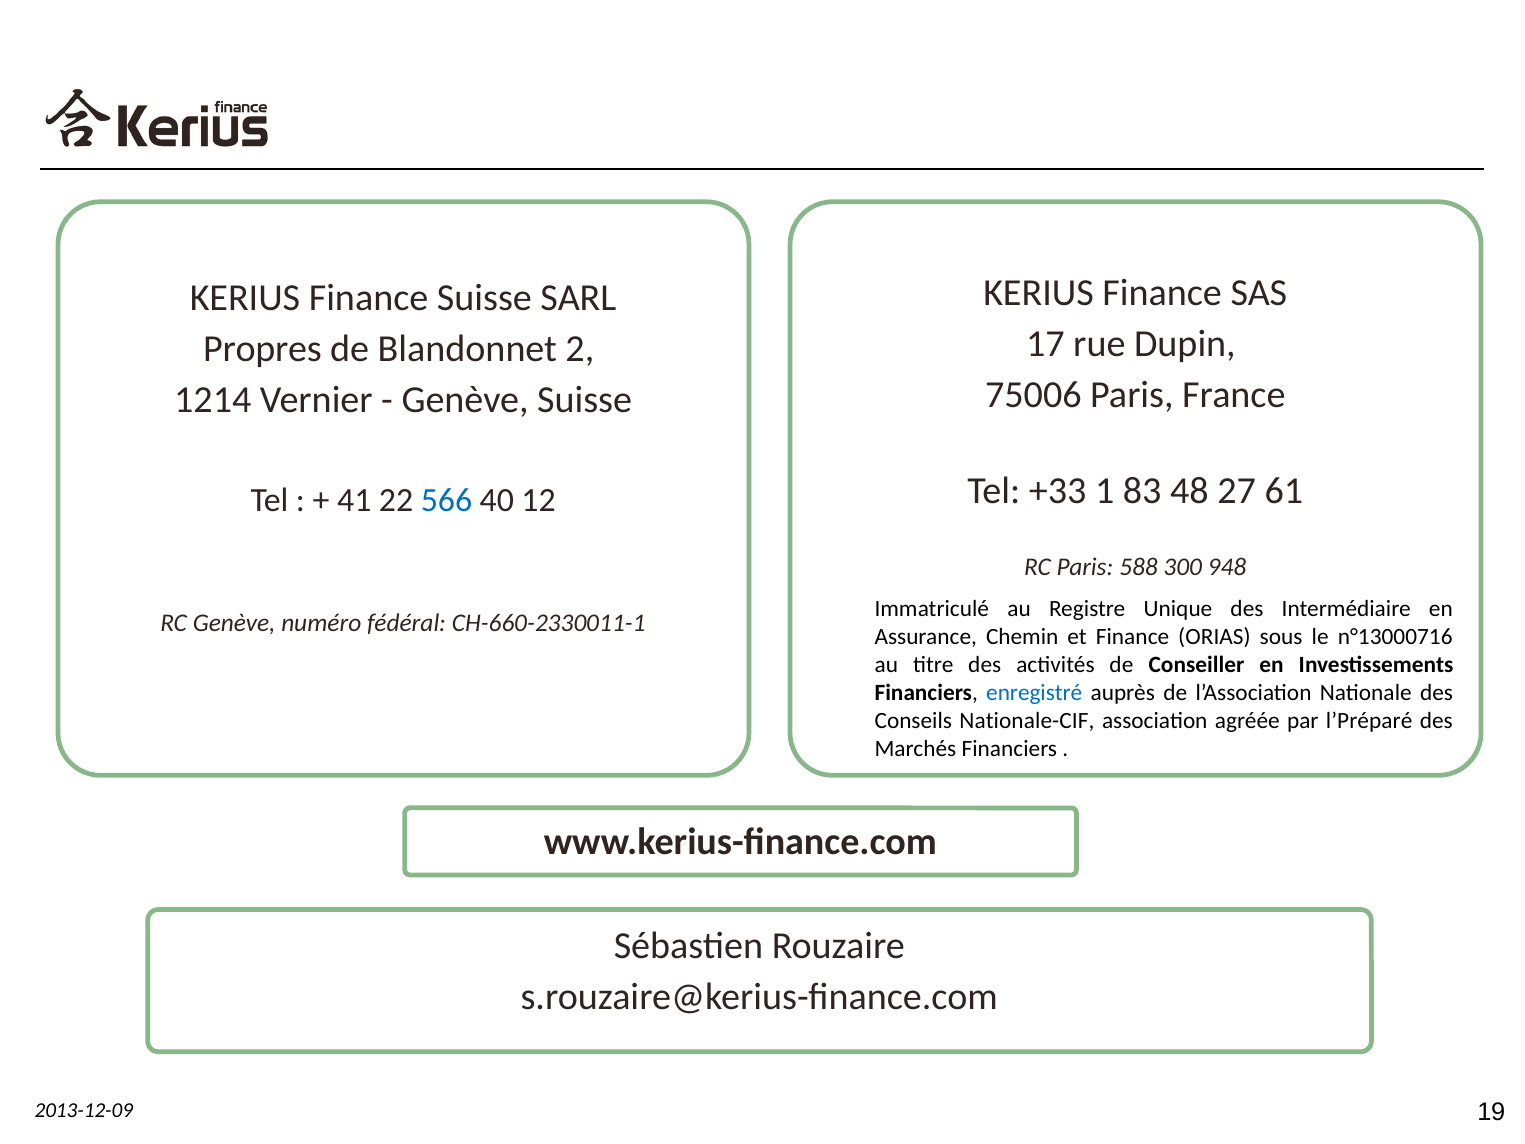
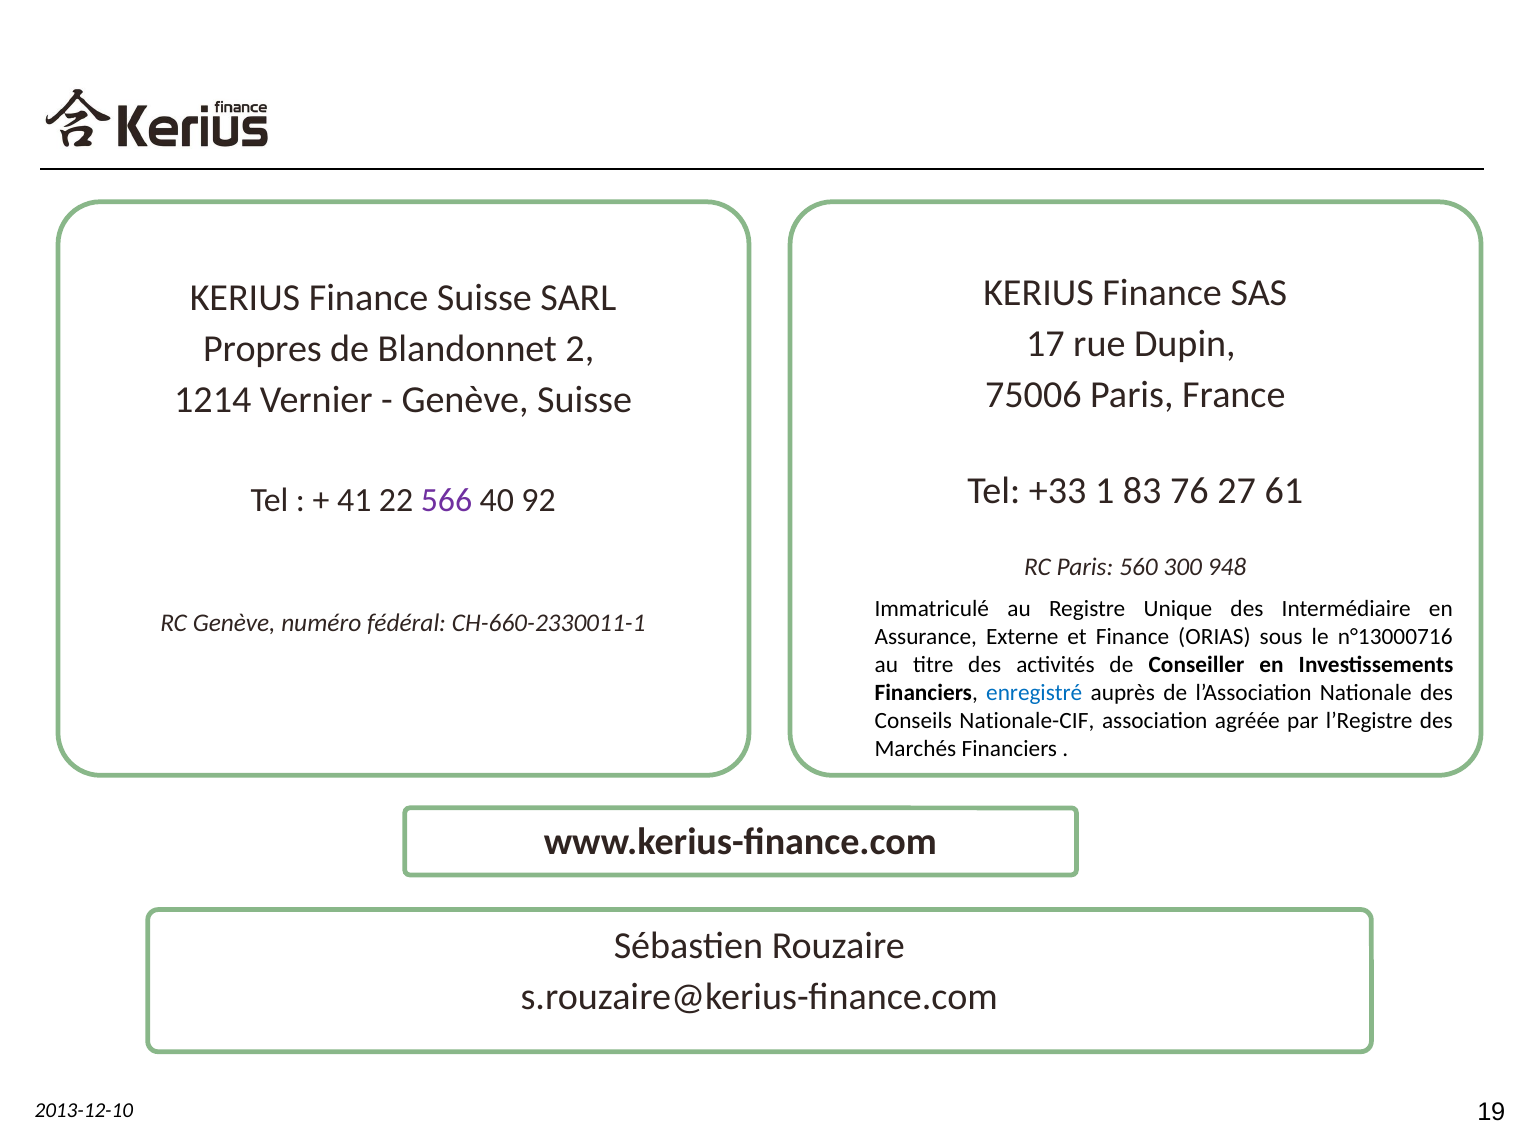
48: 48 -> 76 (1189, 491)
566 colour: blue -> purple (446, 500)
12: 12 -> 92 (539, 500)
588: 588 -> 560 (1139, 567)
Chemin: Chemin -> Externe (1022, 636)
l’Préparé: l’Préparé -> l’Registre (1369, 720)
2013-12-09: 2013-12-09 -> 2013-12-10 (84, 1110)
